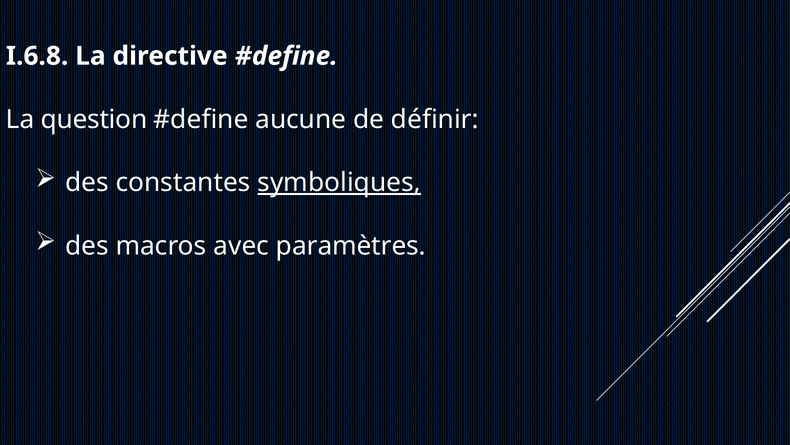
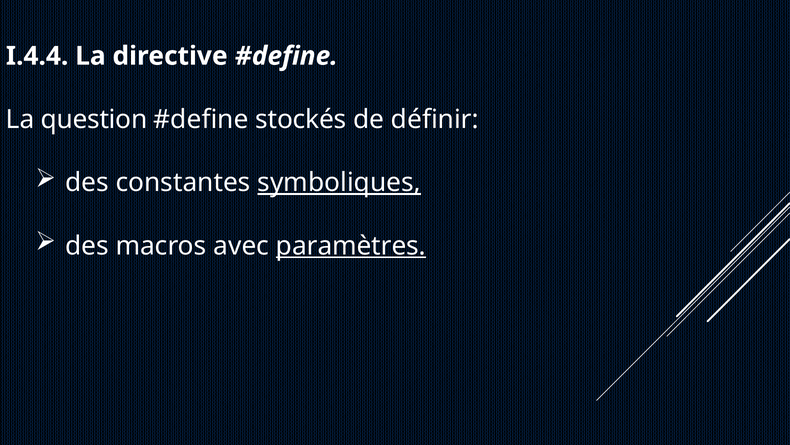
I.6.8: I.6.8 -> I.4.4 (37, 56)
aucune: aucune -> stockés (301, 119)
paramètres underline: none -> present (351, 246)
